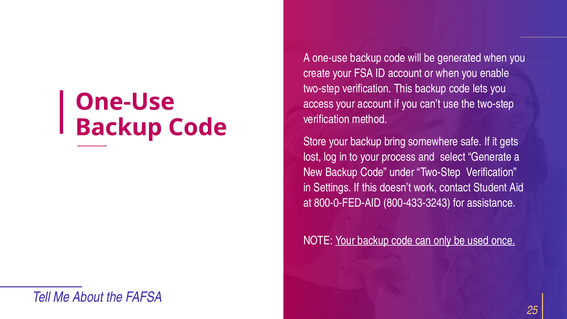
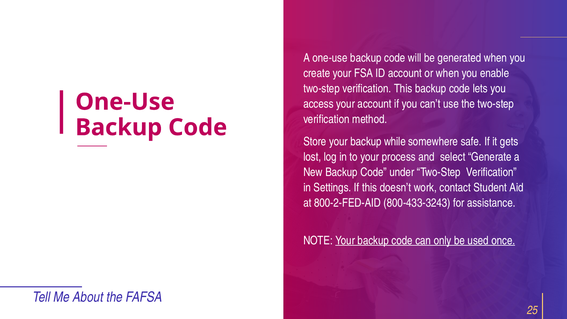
bring: bring -> while (395, 142)
800-0-FED-AID: 800-0-FED-AID -> 800-2-FED-AID (348, 203)
